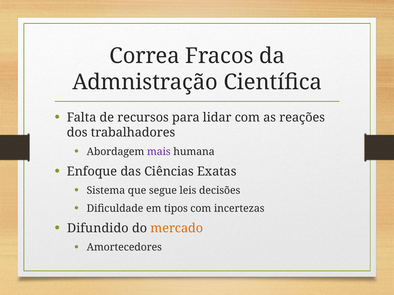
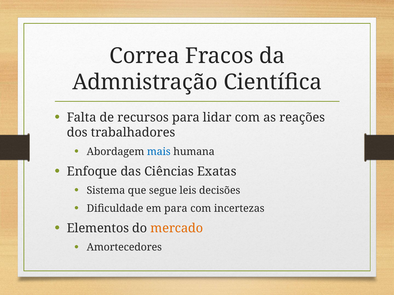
mais colour: purple -> blue (159, 152)
em tipos: tipos -> para (176, 209)
Difundido: Difundido -> Elementos (98, 229)
